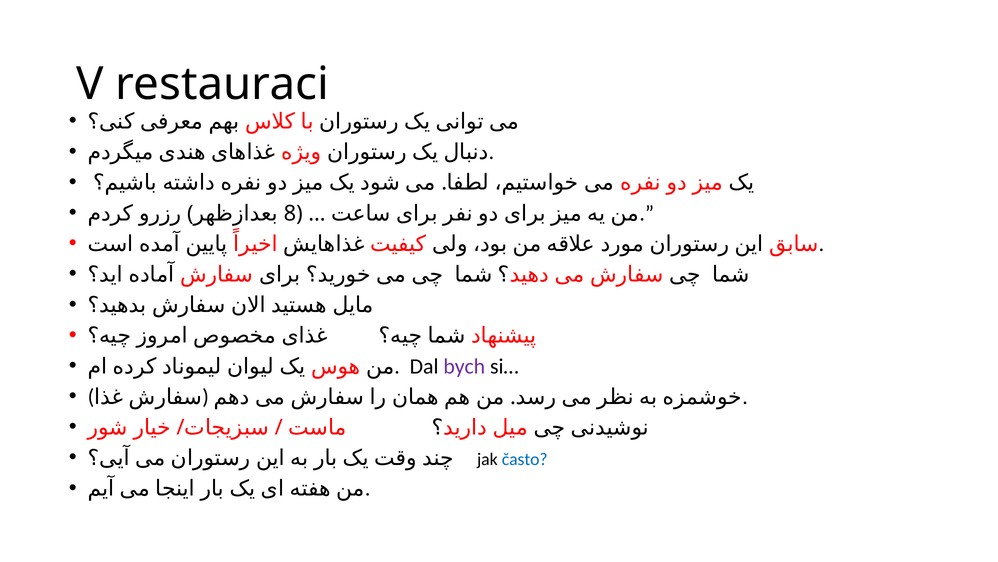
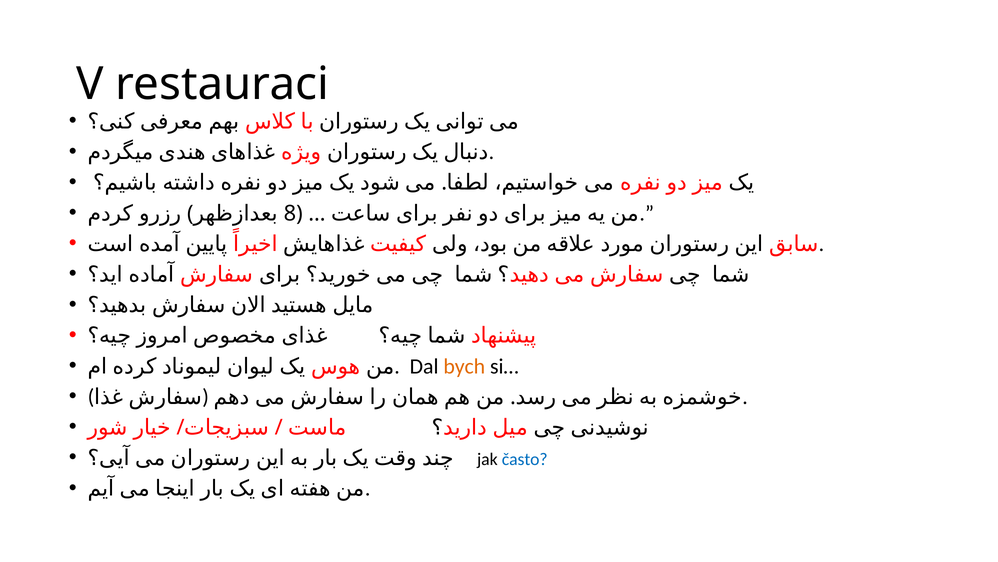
bych colour: purple -> orange (464, 366)
